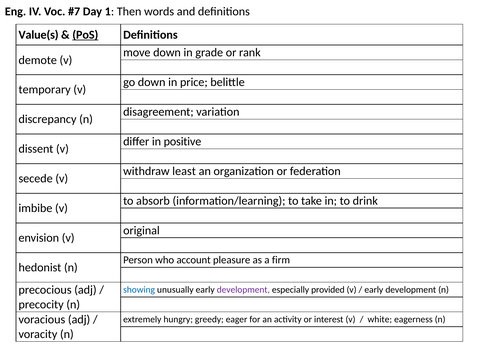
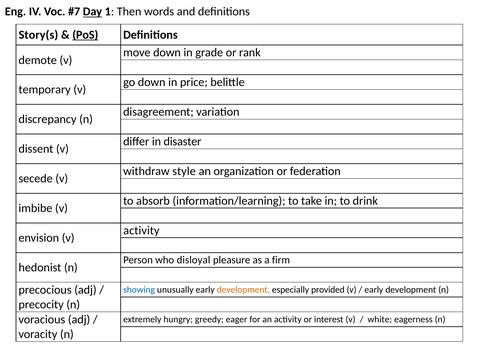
Day underline: none -> present (92, 12)
Value(s: Value(s -> Story(s (38, 35)
positive: positive -> disaster (182, 142)
least: least -> style (184, 171)
original: original -> activity (141, 231)
account: account -> disloyal (194, 260)
development colour: purple -> orange (243, 290)
